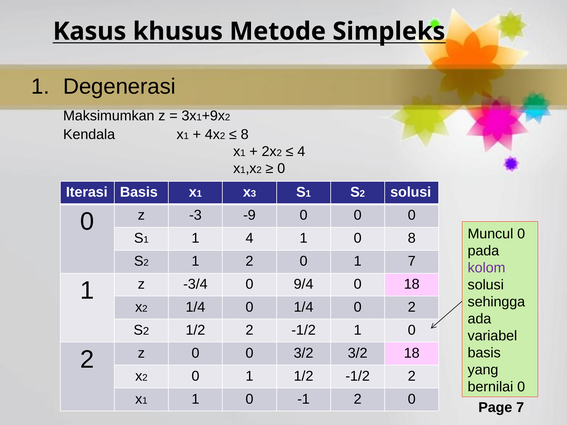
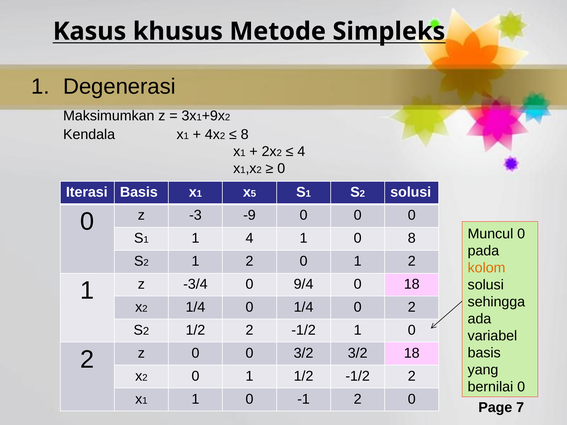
3: 3 -> 5 (253, 194)
0 1 7: 7 -> 2 (412, 261)
kolom colour: purple -> orange (487, 268)
